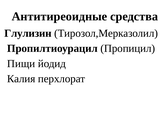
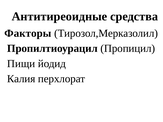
Глулизин: Глулизин -> Факторы (28, 33)
